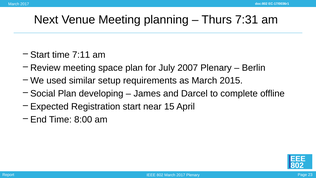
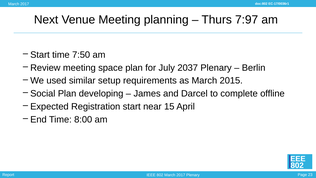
7:31: 7:31 -> 7:97 (247, 20)
7:11: 7:11 -> 7:50 (81, 55)
2007: 2007 -> 2037 (188, 68)
